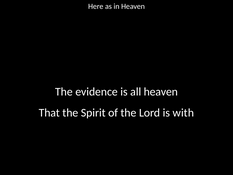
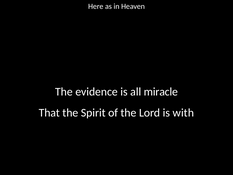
all heaven: heaven -> miracle (161, 92)
